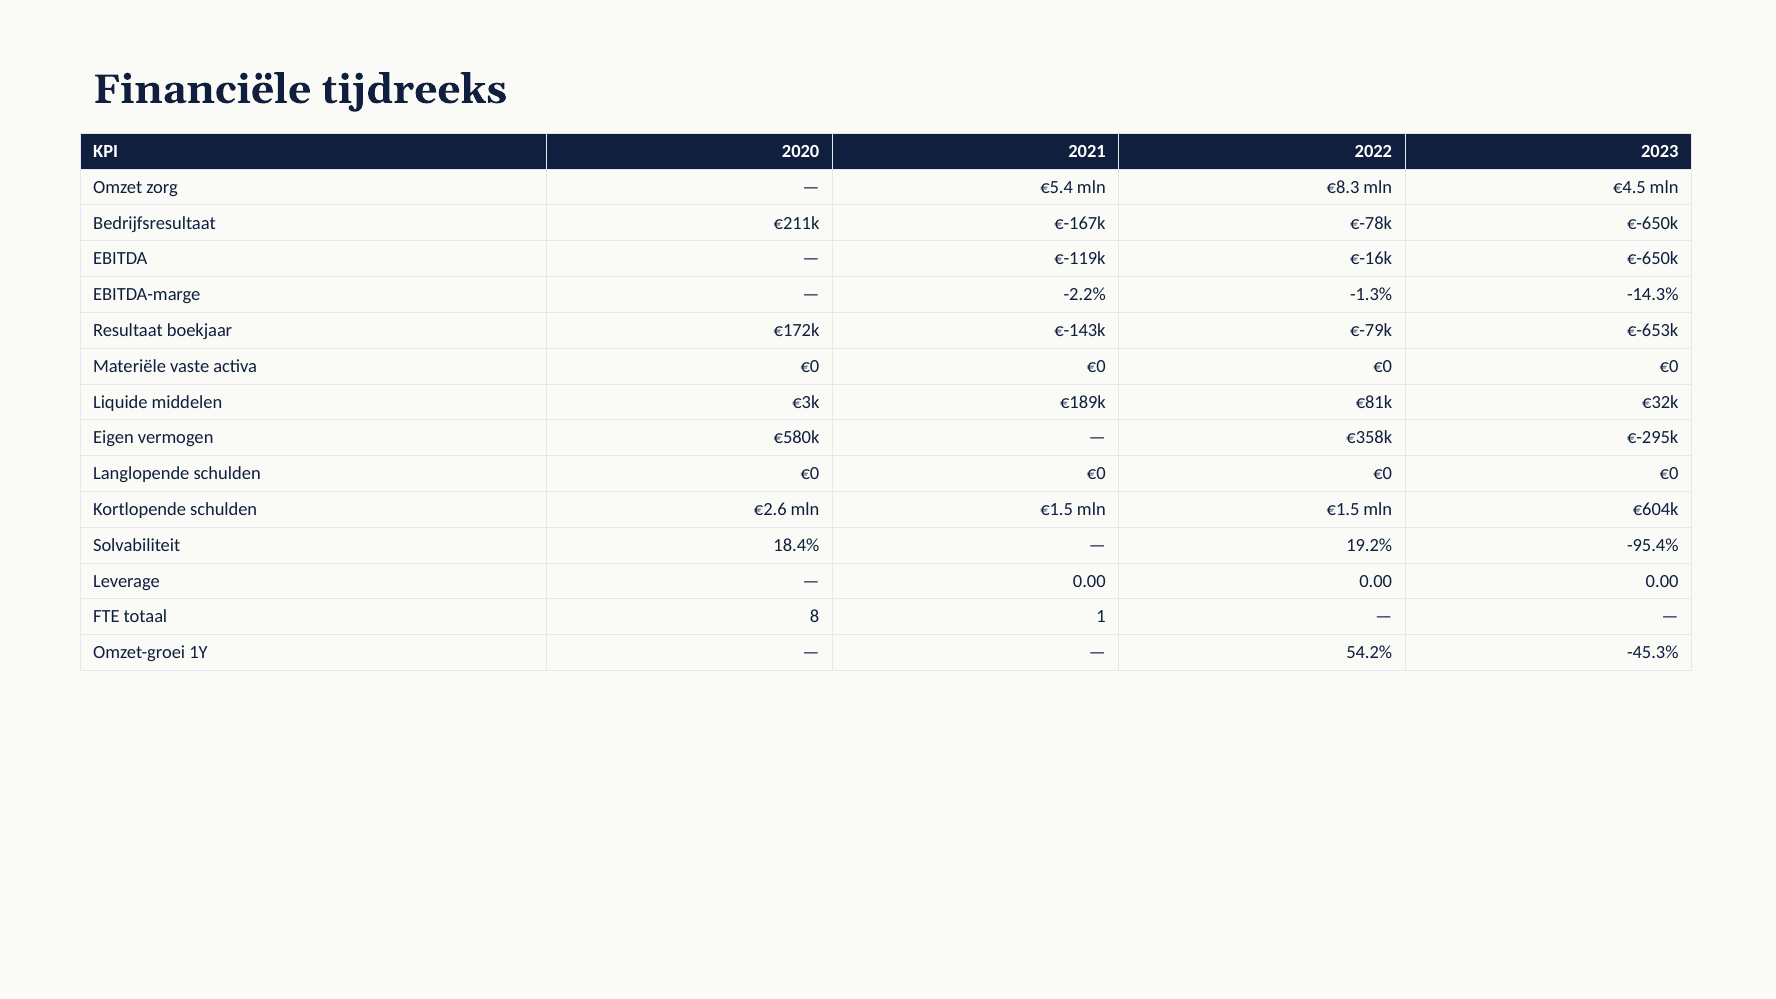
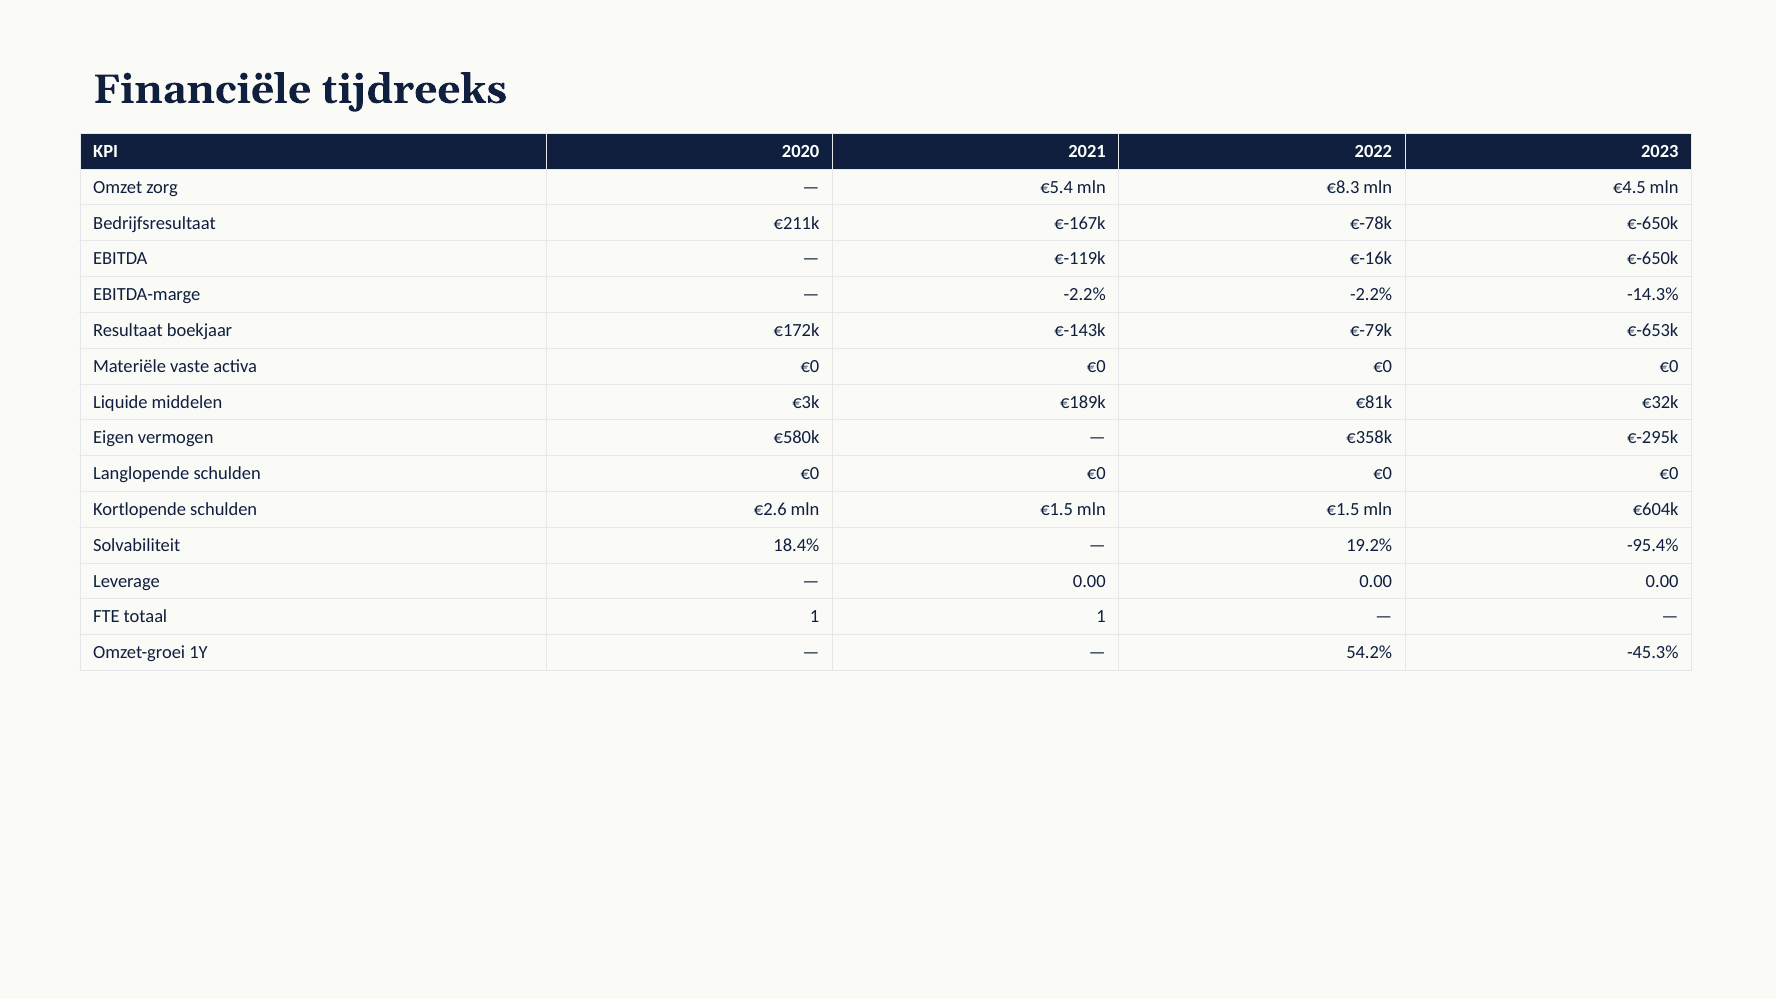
-2.2% -1.3%: -1.3% -> -2.2% (1371, 295)
totaal 8: 8 -> 1 (815, 617)
